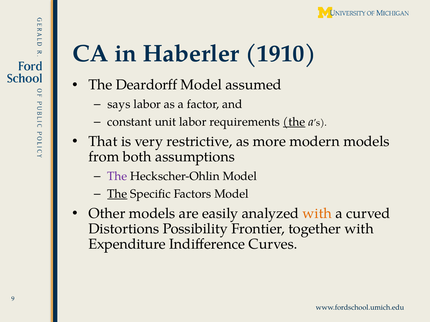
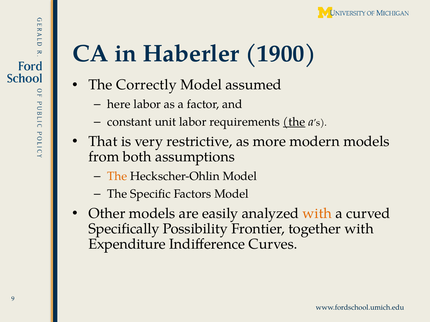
1910: 1910 -> 1900 (281, 54)
Deardorff: Deardorff -> Correctly (147, 85)
says: says -> here (119, 105)
The colour: purple -> orange (117, 177)
The underline: present -> none (117, 194)
Distortions: Distortions -> Specifically (124, 229)
